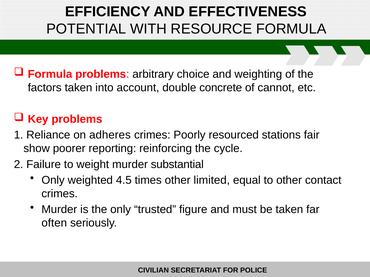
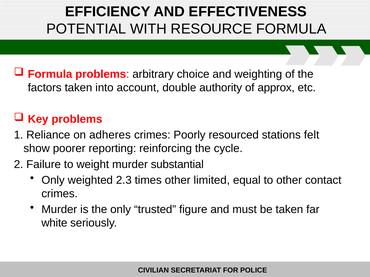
concrete: concrete -> authority (221, 88)
cannot: cannot -> approx (276, 88)
fair: fair -> felt (312, 135)
4.5: 4.5 -> 2.3 (124, 180)
often: often -> white (54, 223)
